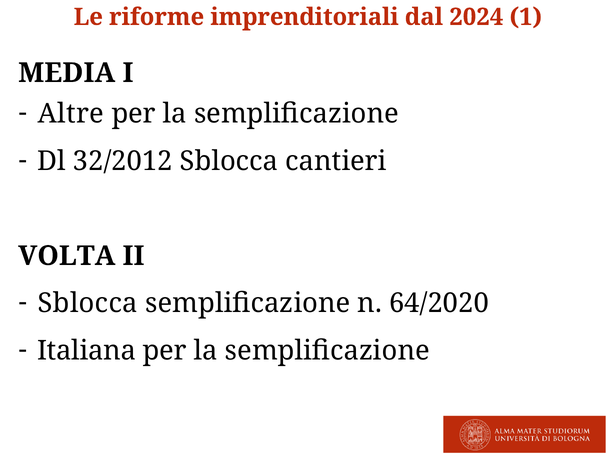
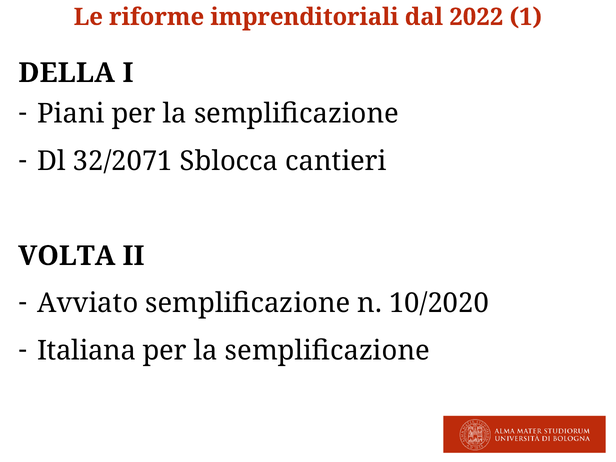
2024: 2024 -> 2022 (476, 17)
MEDIA: MEDIA -> DELLA (67, 73)
Altre: Altre -> Piani (71, 114)
32/2012: 32/2012 -> 32/2071 (123, 161)
Sblocca: Sblocca -> Avviato (88, 303)
64/2020: 64/2020 -> 10/2020 (439, 303)
